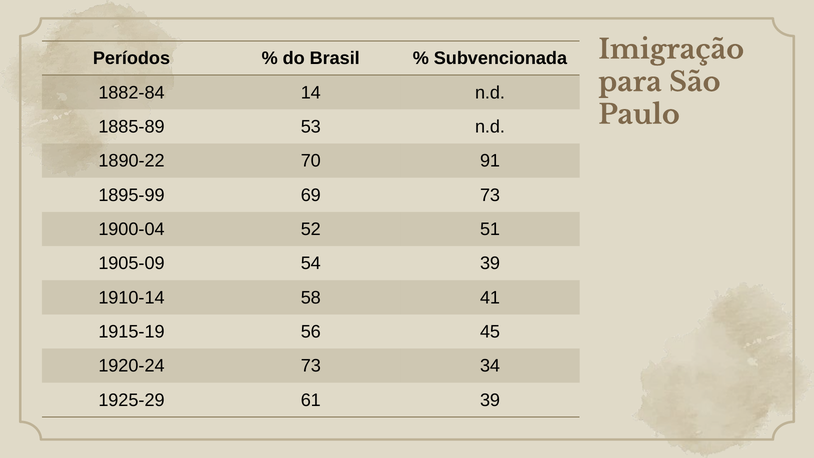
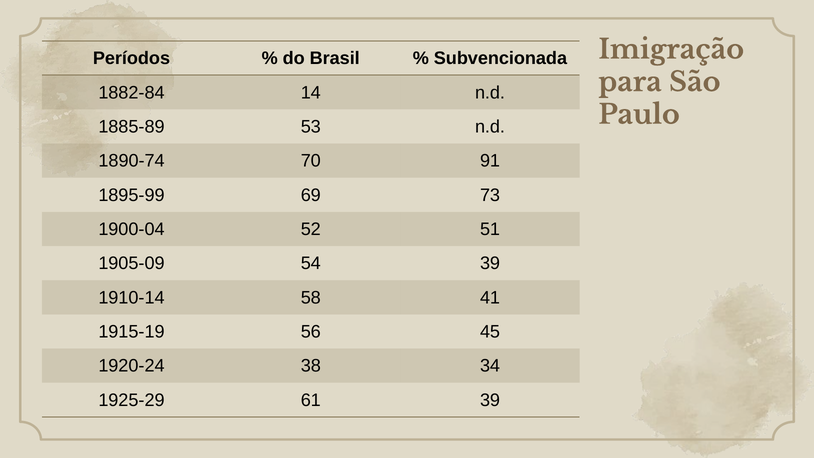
1890-22: 1890-22 -> 1890-74 (132, 161)
1920-24 73: 73 -> 38 (311, 366)
